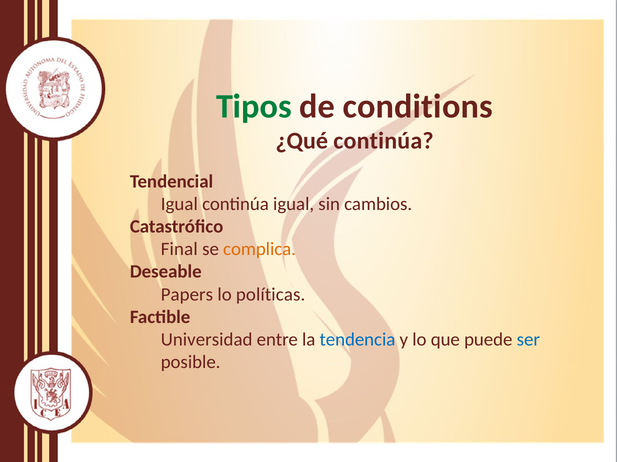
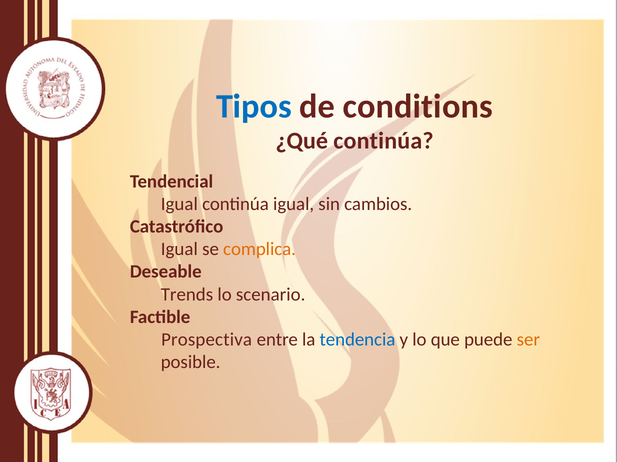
Tipos colour: green -> blue (254, 107)
Final: Final -> Igual (179, 250)
Papers: Papers -> Trends (187, 295)
políticas: políticas -> scenario (271, 295)
Universidad: Universidad -> Prospectiva (207, 340)
ser colour: blue -> orange (528, 340)
